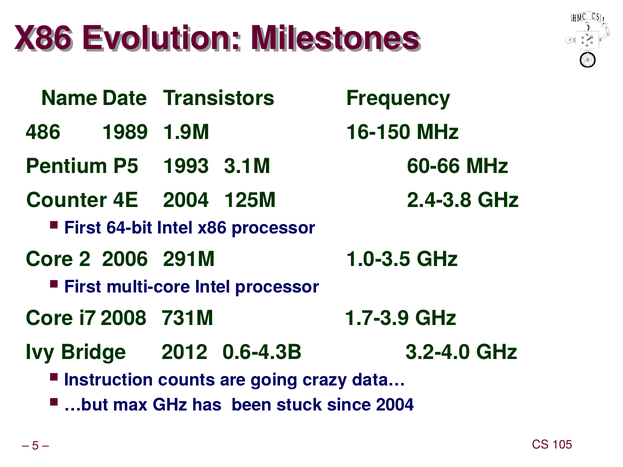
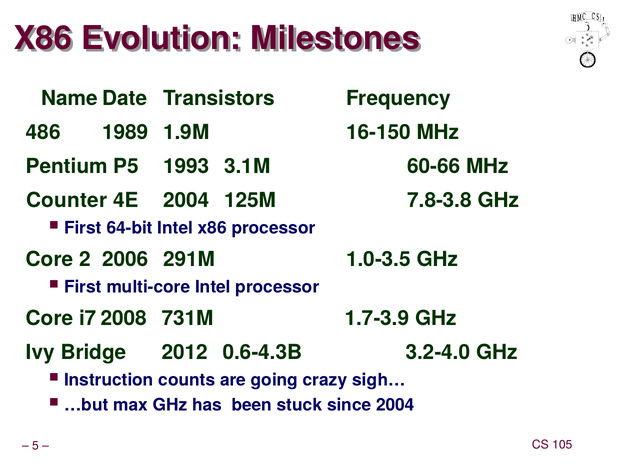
2.4-3.8: 2.4-3.8 -> 7.8-3.8 (440, 200)
data…: data… -> sigh… (379, 380)
